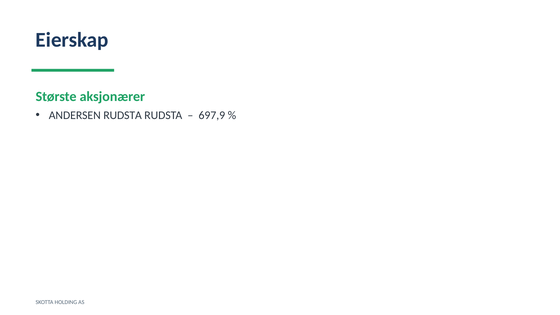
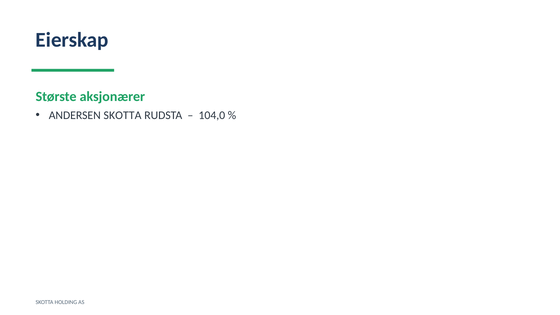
ANDERSEN RUDSTA: RUDSTA -> SKOTTA (122, 115)
697,9: 697,9 -> 104,0 (212, 115)
